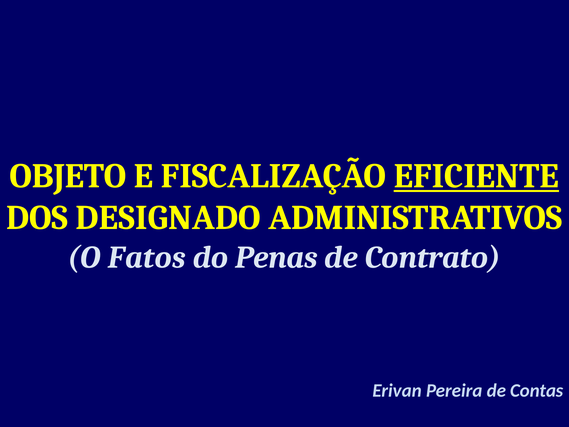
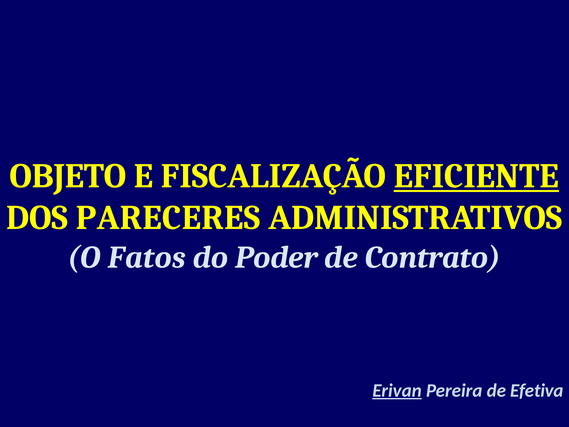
DESIGNADO: DESIGNADO -> PARECERES (168, 218)
Penas: Penas -> Poder (276, 257)
Erivan underline: none -> present (397, 390)
Contas: Contas -> Efetiva (537, 390)
